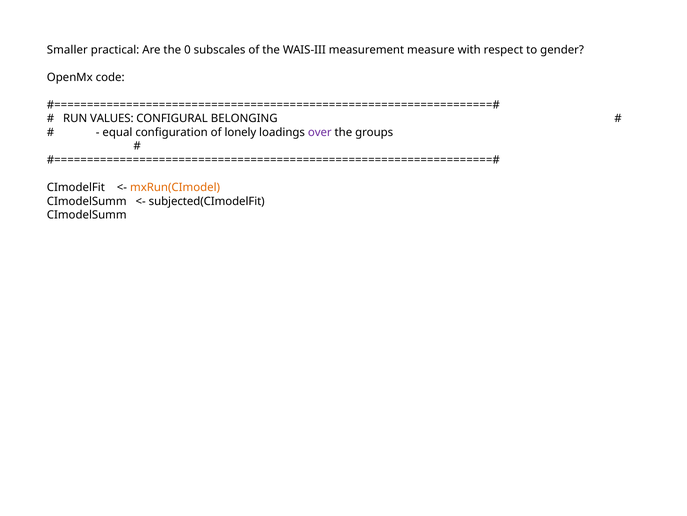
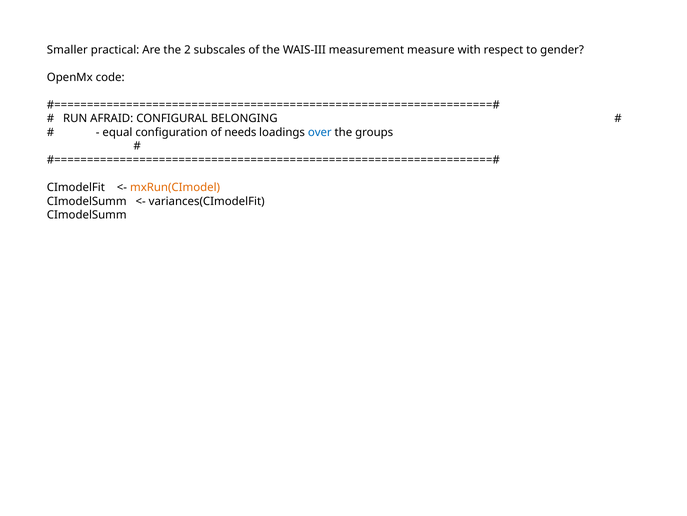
0: 0 -> 2 (187, 50)
VALUES: VALUES -> AFRAID (112, 119)
lonely: lonely -> needs (240, 132)
over colour: purple -> blue (320, 132)
subjected(CImodelFit: subjected(CImodelFit -> variances(CImodelFit (207, 201)
